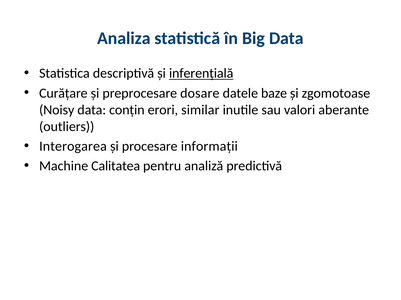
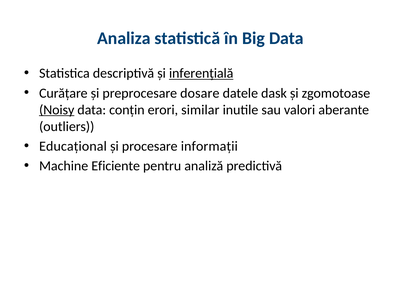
baze: baze -> dask (274, 93)
Noisy underline: none -> present (57, 110)
Interogarea: Interogarea -> Educațional (73, 147)
Calitatea: Calitatea -> Eficiente (116, 166)
